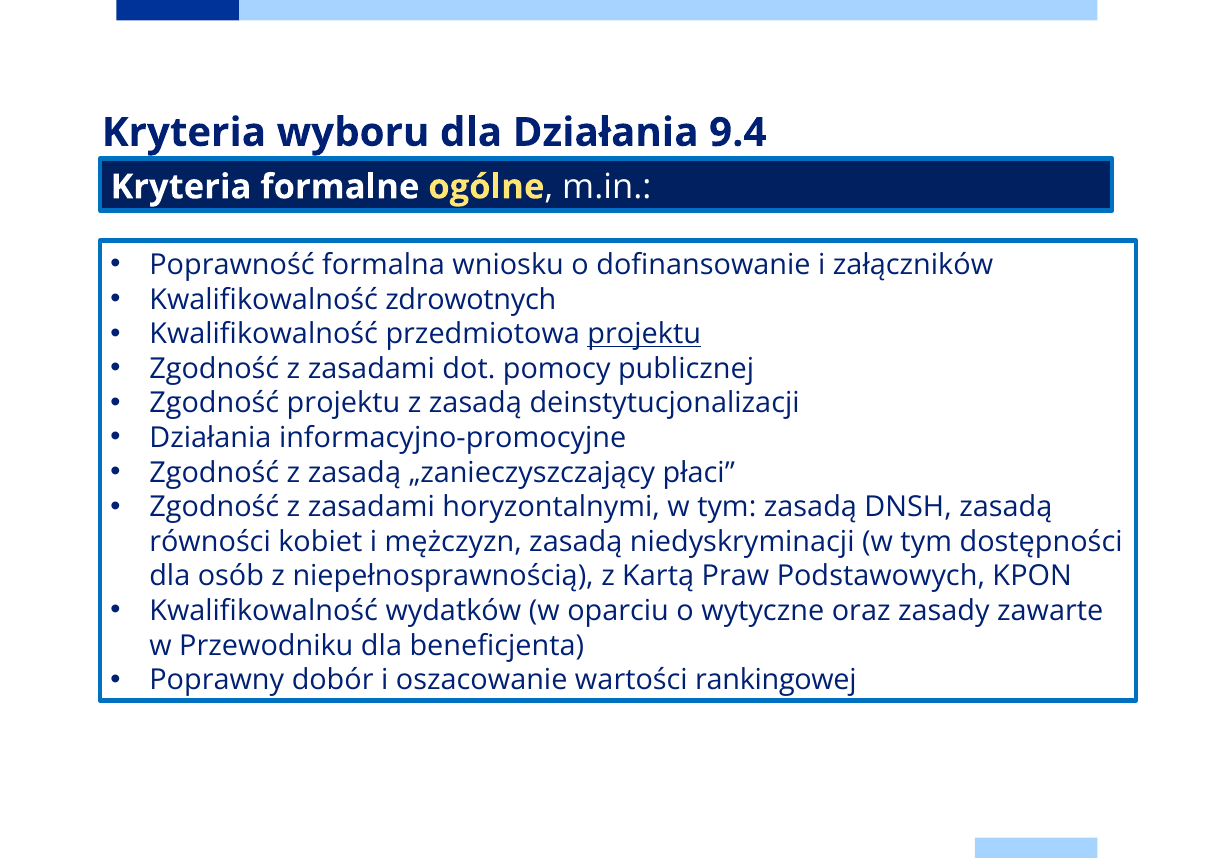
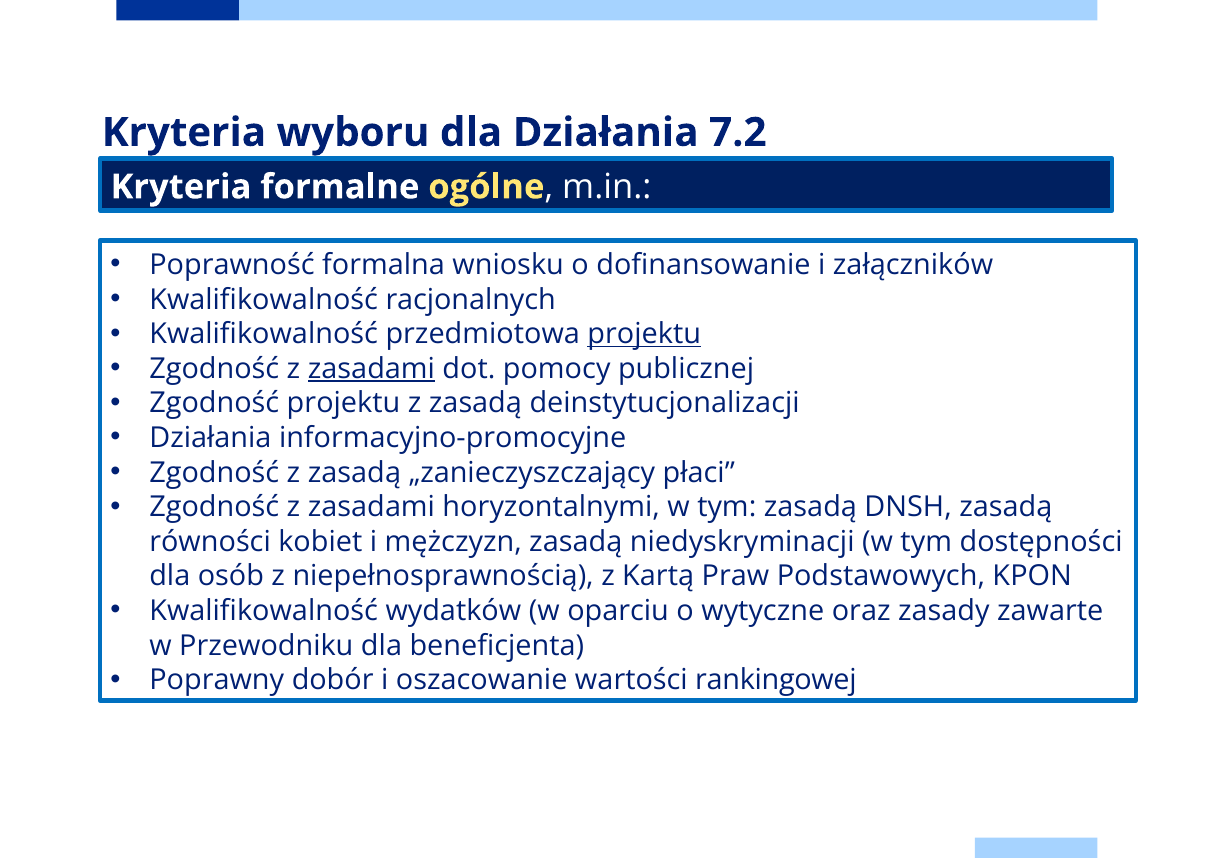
9.4: 9.4 -> 7.2 (738, 133)
zdrowotnych: zdrowotnych -> racjonalnych (471, 300)
zasadami underline: none -> present (371, 369)
